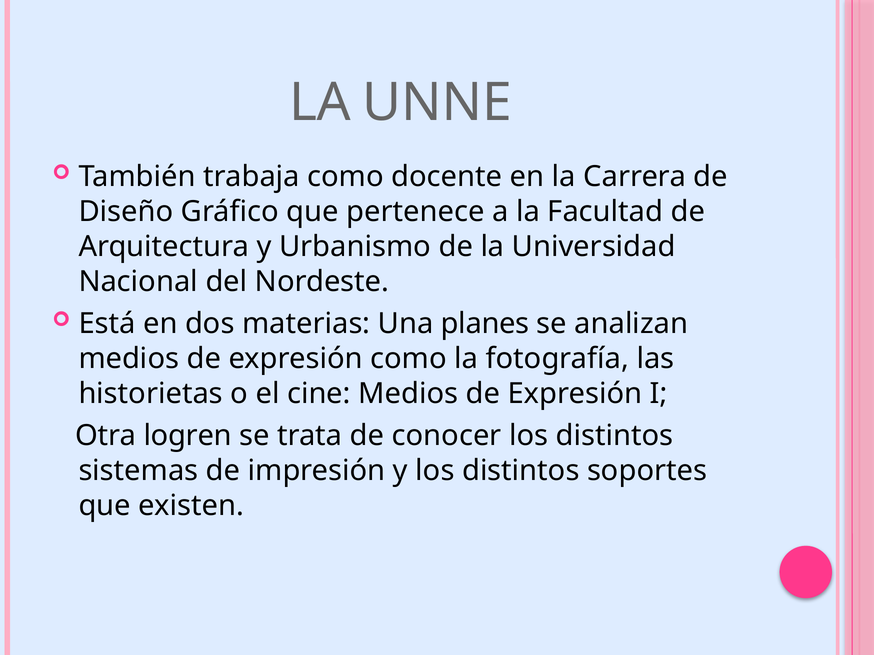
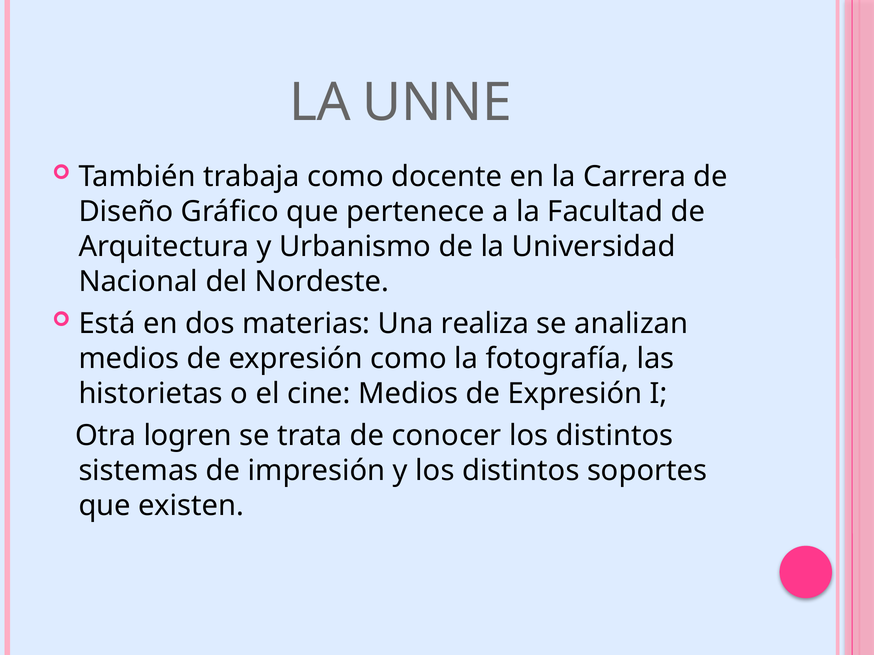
planes: planes -> realiza (485, 324)
